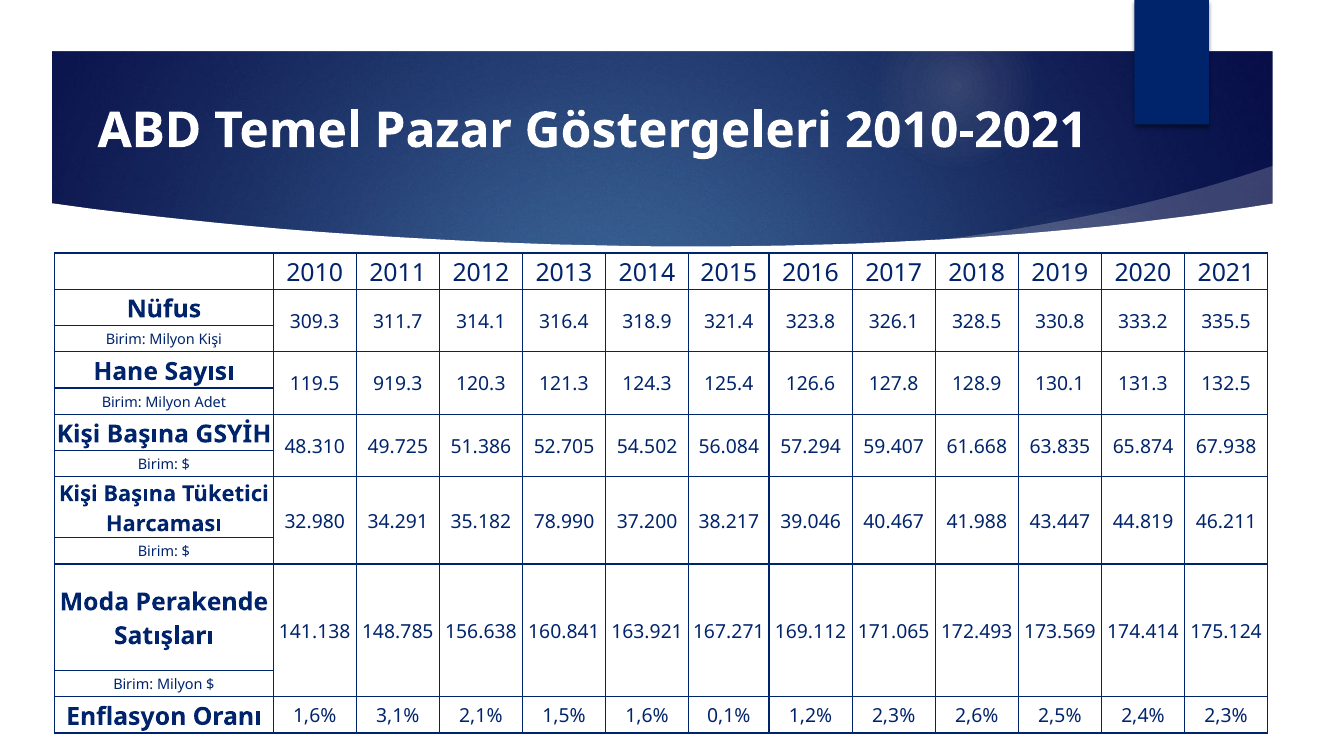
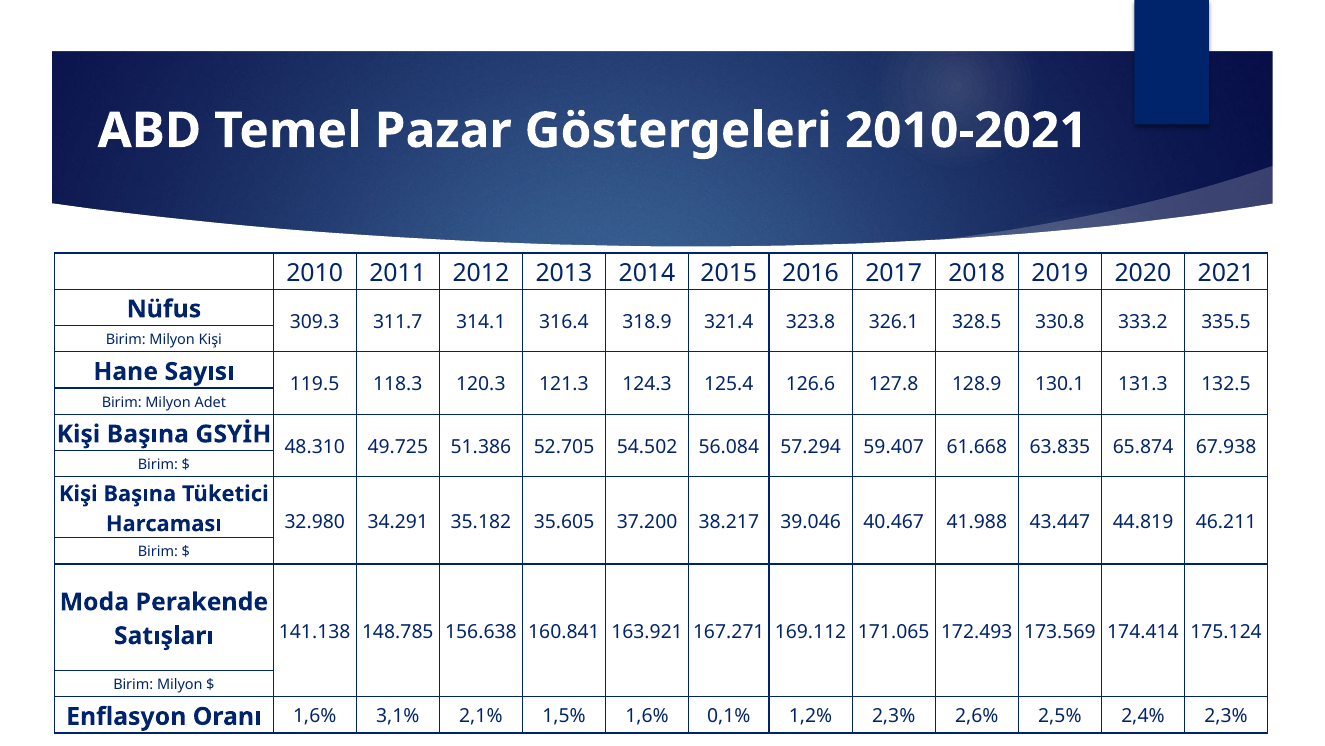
919.3: 919.3 -> 118.3 (398, 384)
78.990: 78.990 -> 35.605 (564, 521)
